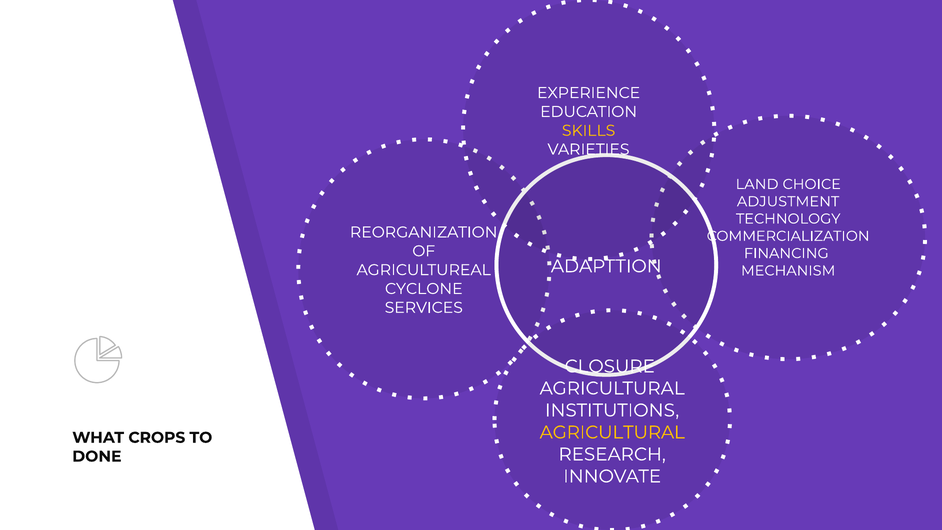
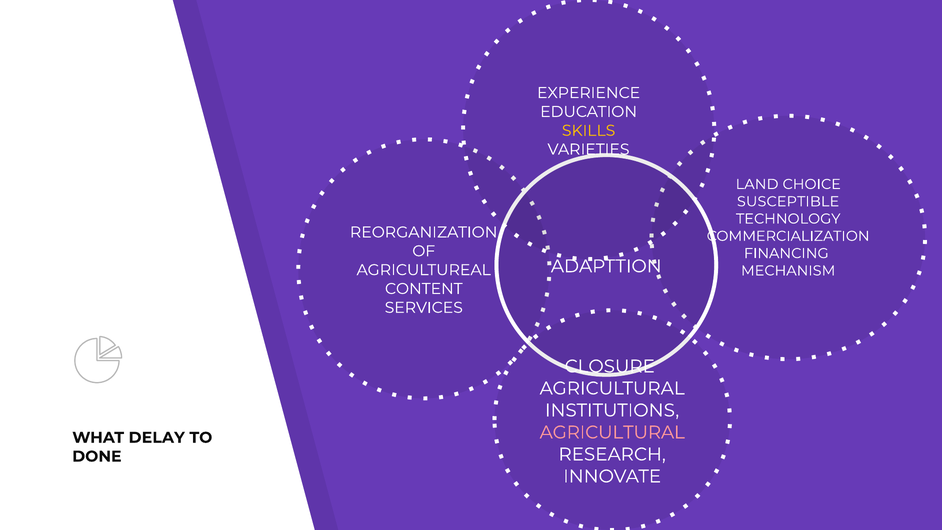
ADJUSTMENT: ADJUSTMENT -> SUSCEPTIBLE (788, 201)
CYCLONE: CYCLONE -> CONTENT (424, 289)
AGRICULTURAL colour: yellow -> pink (612, 432)
CROPS: CROPS -> DELAY (157, 438)
